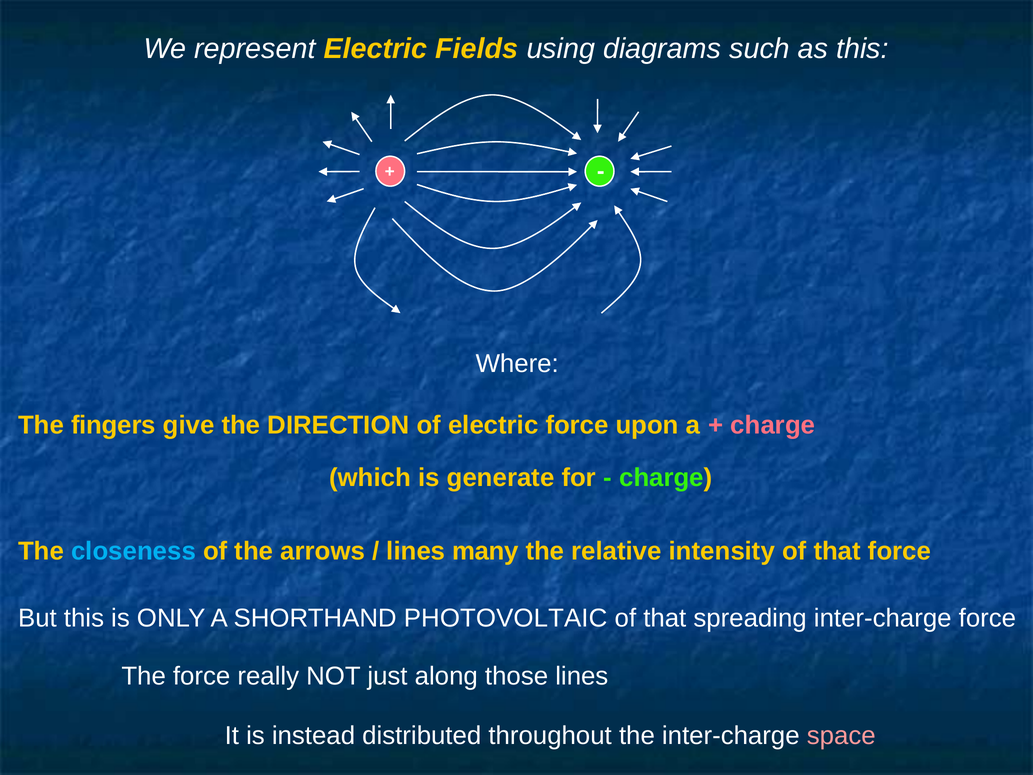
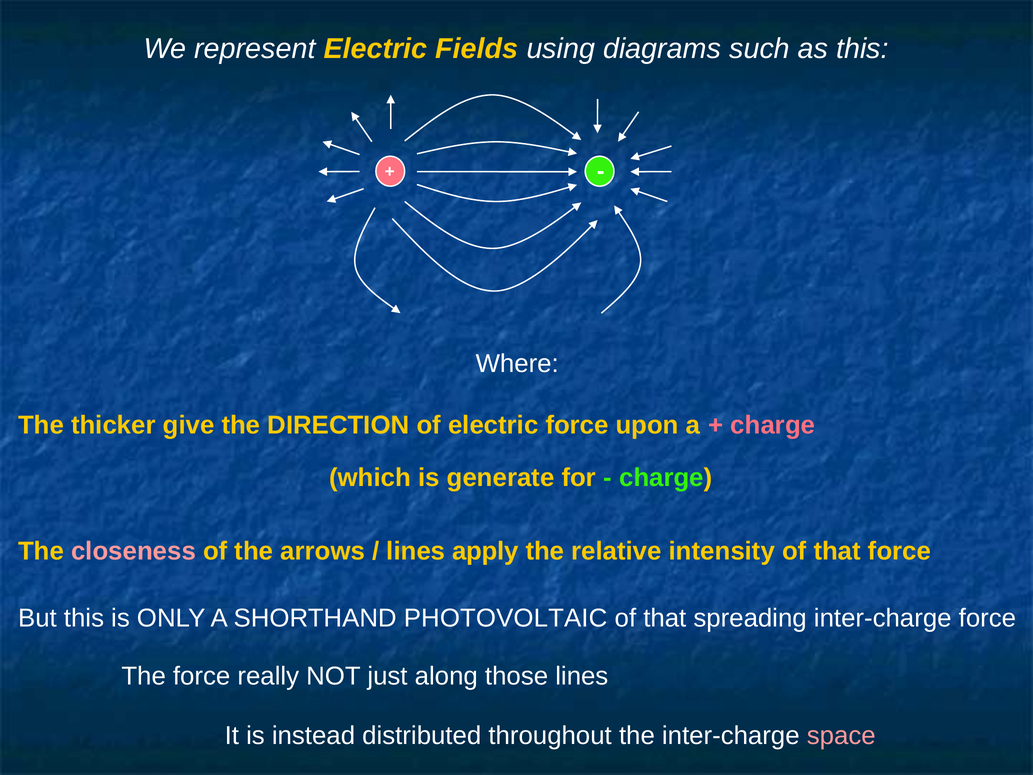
fingers: fingers -> thicker (113, 425)
closeness colour: light blue -> pink (133, 551)
many: many -> apply (485, 551)
